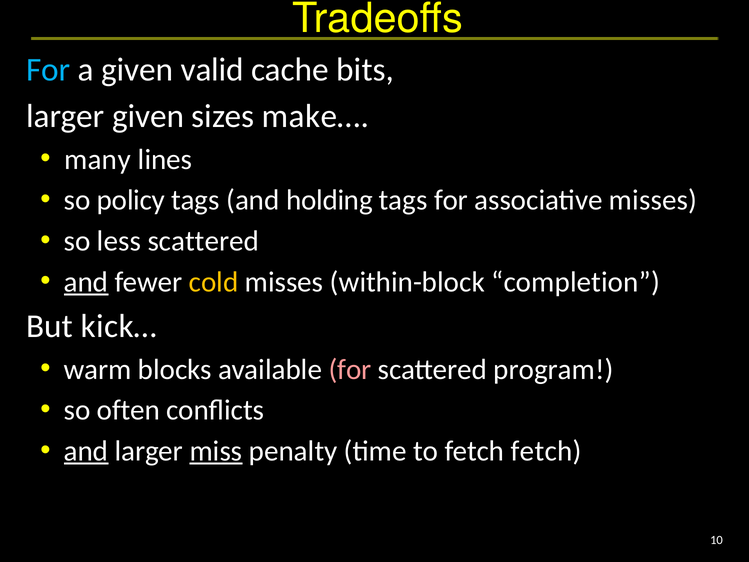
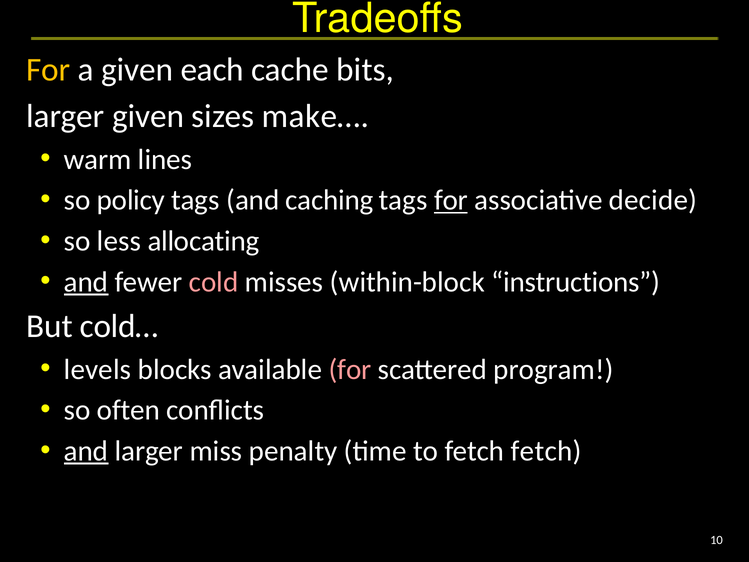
For colour: light blue -> yellow (48, 70)
valid: valid -> each (212, 70)
many: many -> warm (98, 159)
holding: holding -> caching (329, 200)
for underline: none -> present (451, 200)
associative misses: misses -> decide (653, 200)
less scattered: scattered -> allocating (203, 241)
cold colour: yellow -> pink (214, 282)
completion: completion -> instructions (576, 282)
kick…: kick… -> cold… (119, 326)
warm: warm -> levels (98, 369)
miss underline: present -> none (216, 451)
